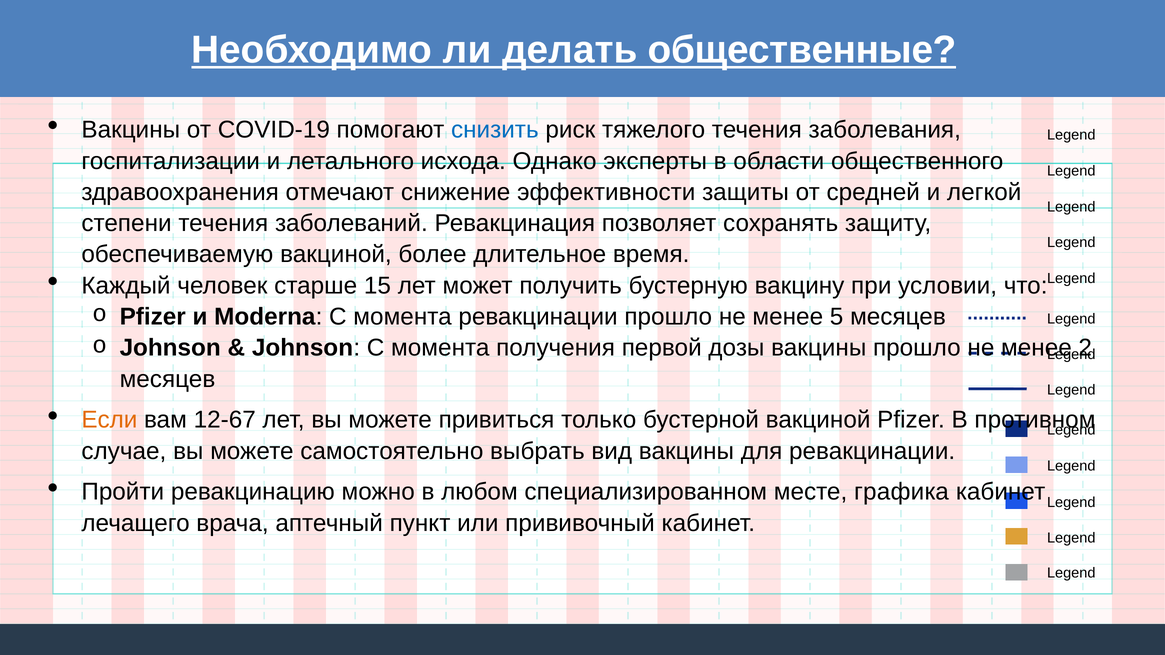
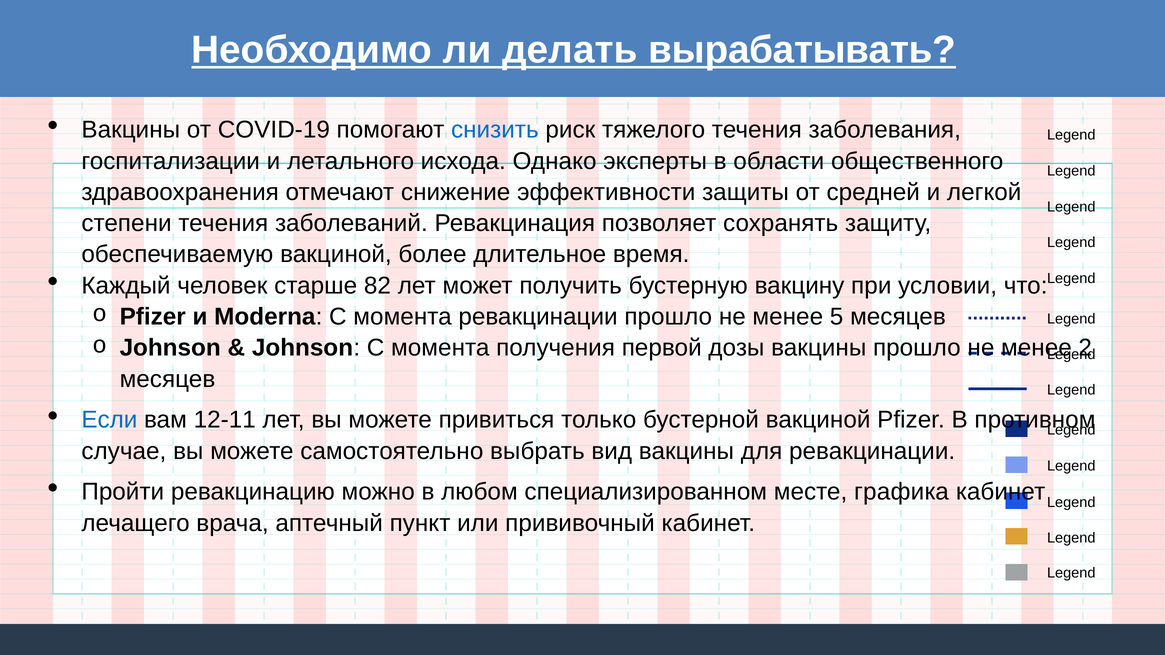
общественные: общественные -> вырабатывать (802, 50)
15: 15 -> 82 (377, 286)
Если colour: orange -> blue (109, 420)
12-67: 12-67 -> 12-11 (225, 420)
